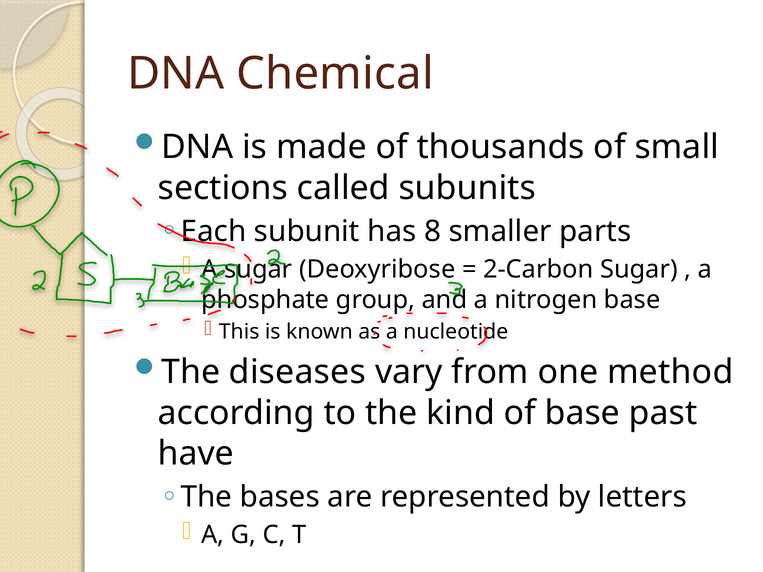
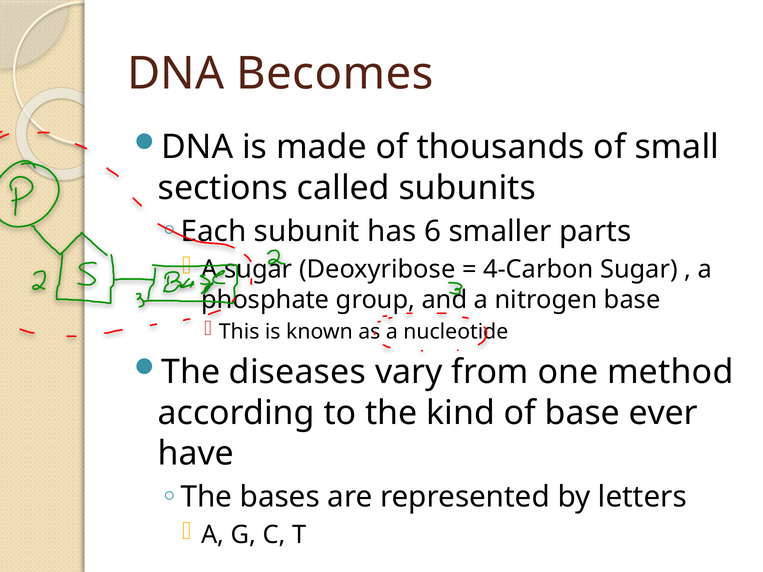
Chemical: Chemical -> Becomes (335, 74)
8: 8 -> 6 (433, 232)
2-Carbon: 2-Carbon -> 4-Carbon (538, 270)
past: past -> ever (663, 413)
